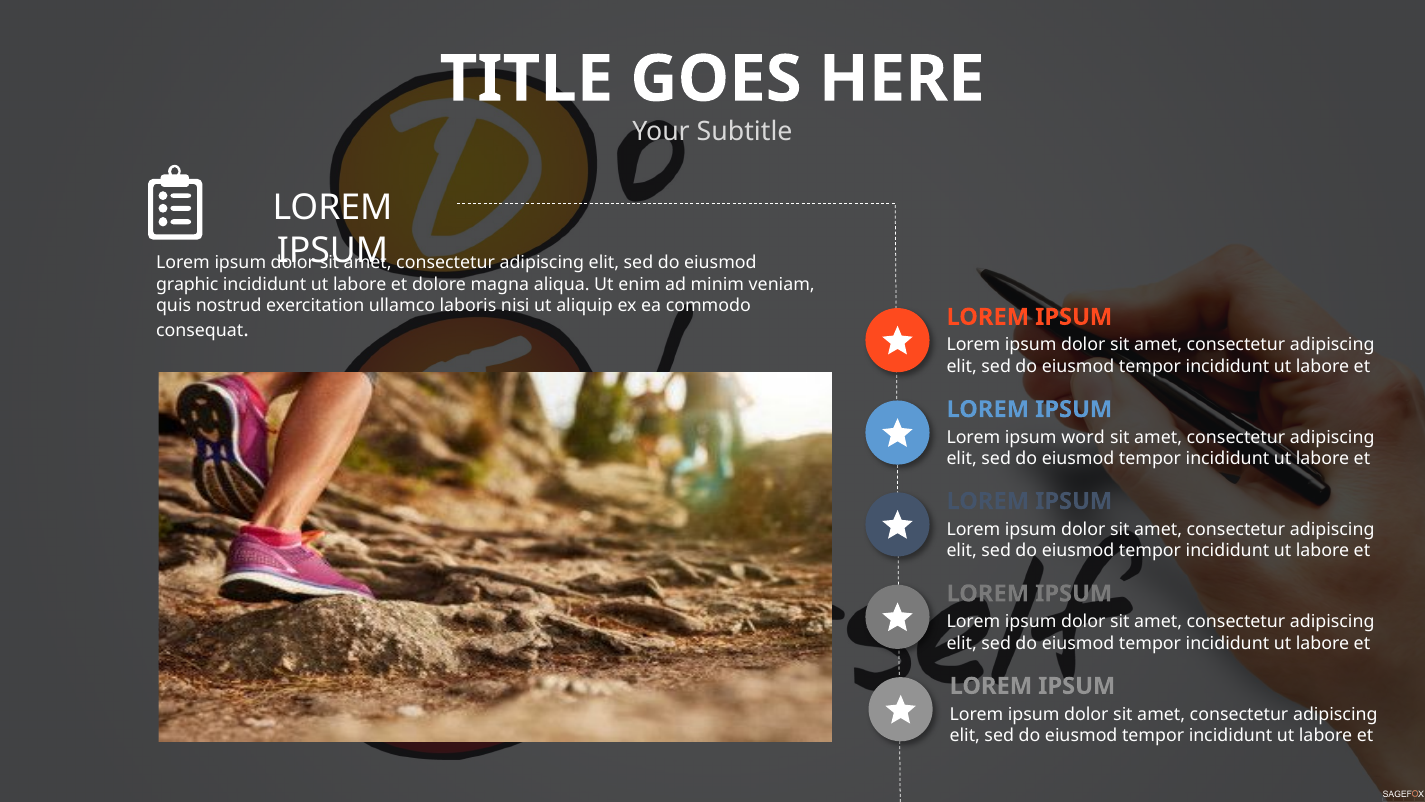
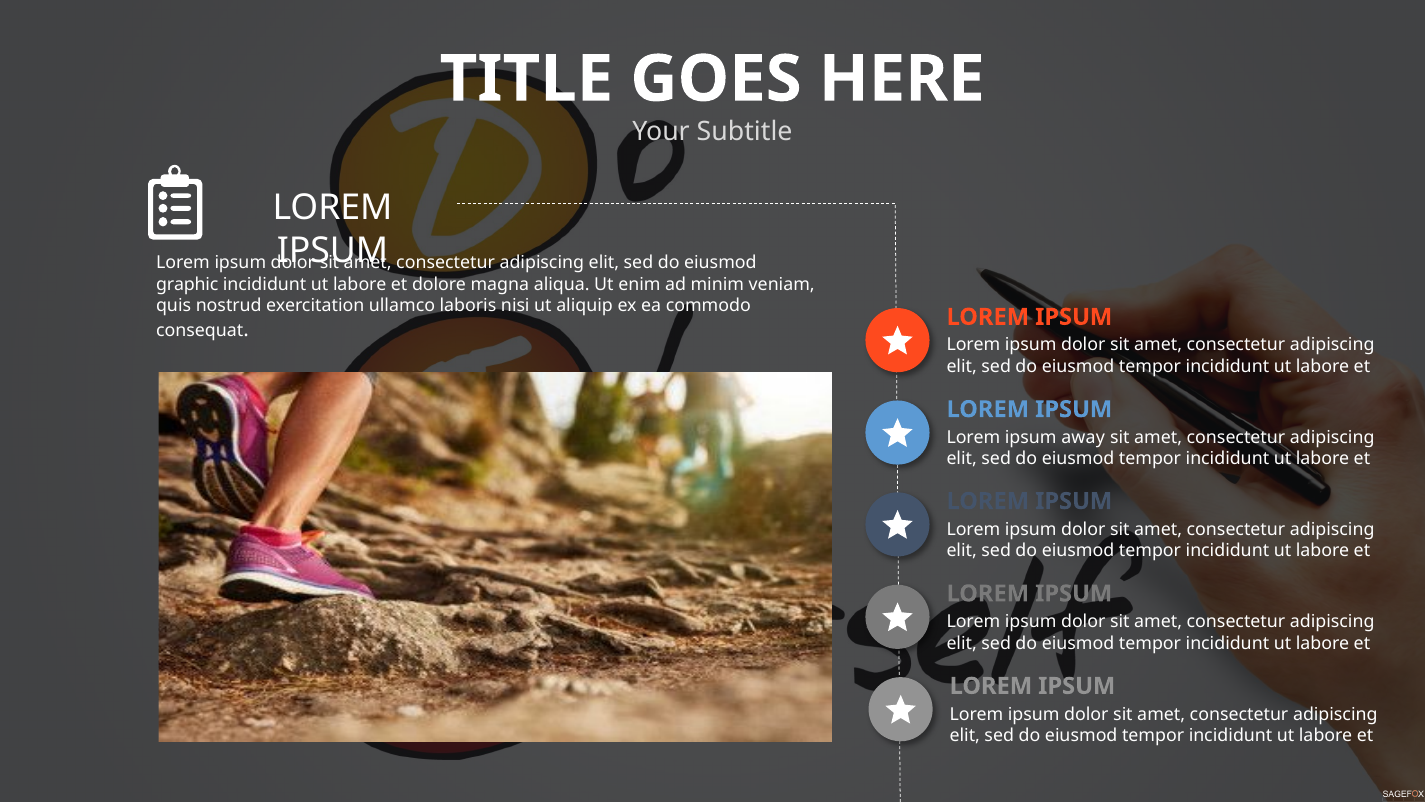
word: word -> away (1083, 437)
